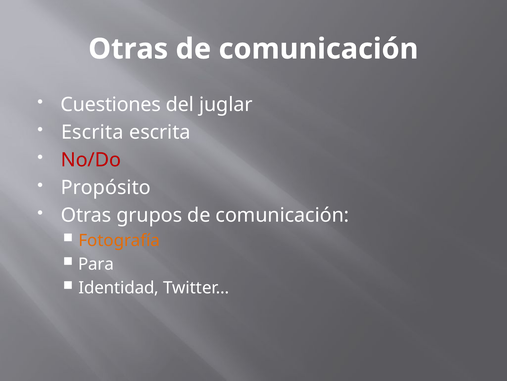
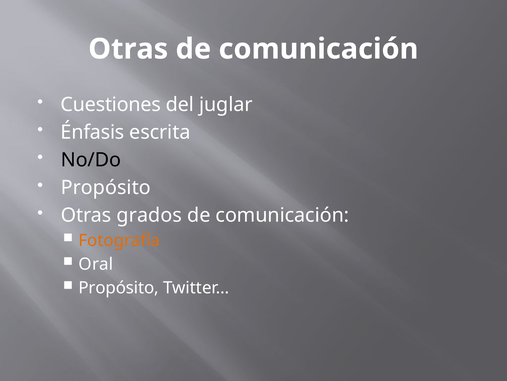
Escrita: Escrita -> Énfasis (93, 132)
No/Do colour: red -> black (91, 160)
grupos: grupos -> grados (149, 215)
Para: Para -> Oral (96, 264)
Identidad: Identidad -> Propósito (119, 287)
